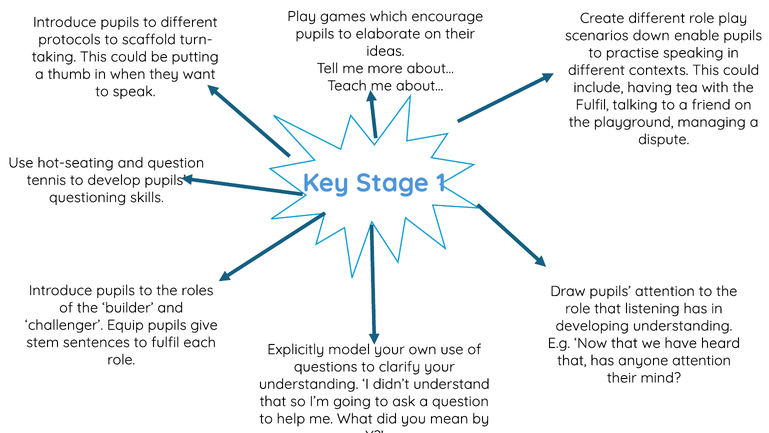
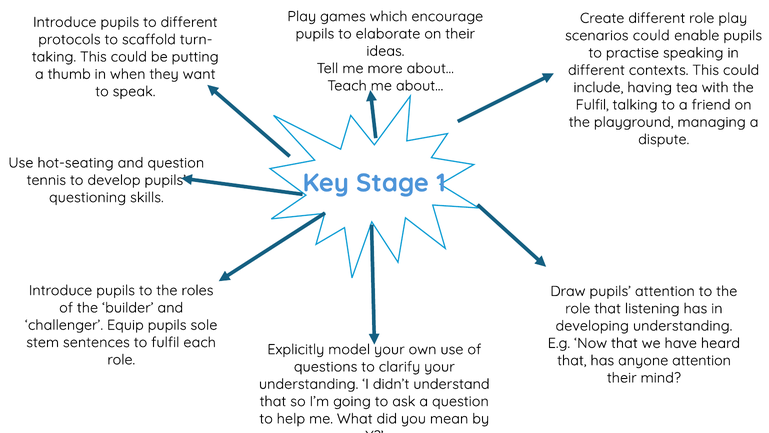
scenarios down: down -> could (651, 35)
give: give -> sole (204, 325)
